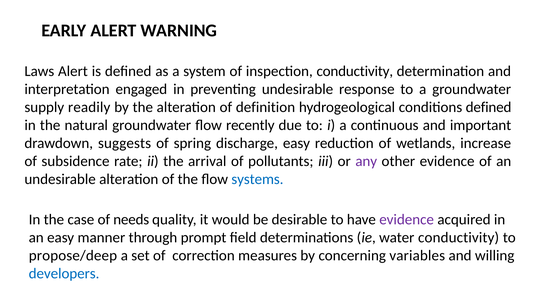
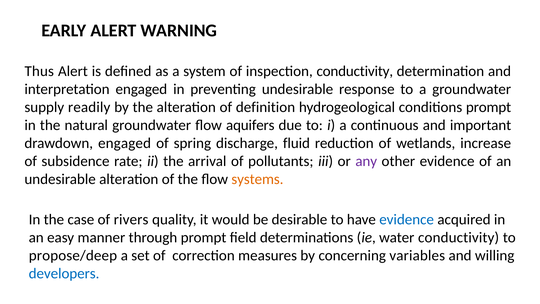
Laws: Laws -> Thus (39, 71)
conditions defined: defined -> prompt (489, 107)
recently: recently -> aquifers (250, 125)
drawdown suggests: suggests -> engaged (125, 143)
discharge easy: easy -> fluid (296, 143)
systems colour: blue -> orange (257, 179)
needs: needs -> rivers (131, 219)
evidence colour: purple -> blue (407, 219)
